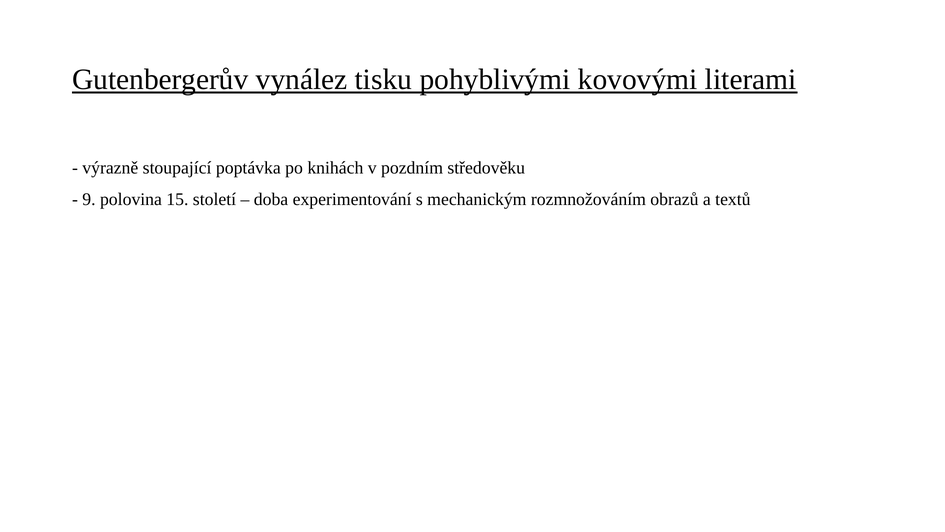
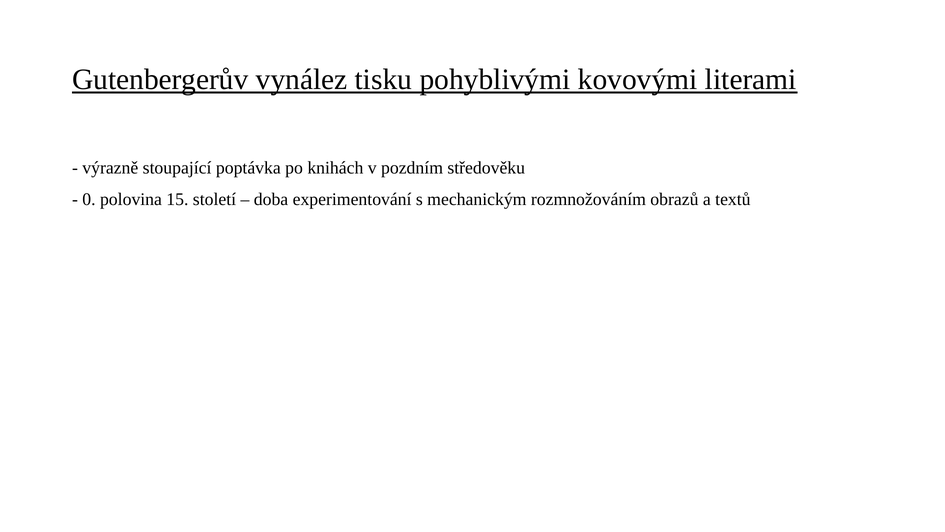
9: 9 -> 0 (89, 199)
